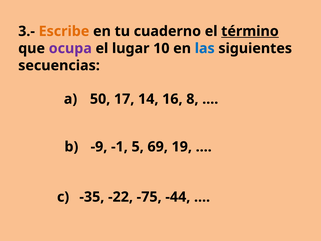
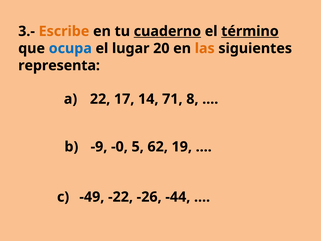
cuaderno underline: none -> present (167, 31)
ocupa colour: purple -> blue (70, 48)
10: 10 -> 20 (161, 48)
las colour: blue -> orange (205, 48)
secuencias: secuencias -> representa (59, 65)
50: 50 -> 22 (100, 99)
16: 16 -> 71 (172, 99)
-1: -1 -> -0 (119, 147)
69: 69 -> 62 (158, 147)
-35: -35 -> -49 (92, 197)
-75: -75 -> -26 (149, 197)
